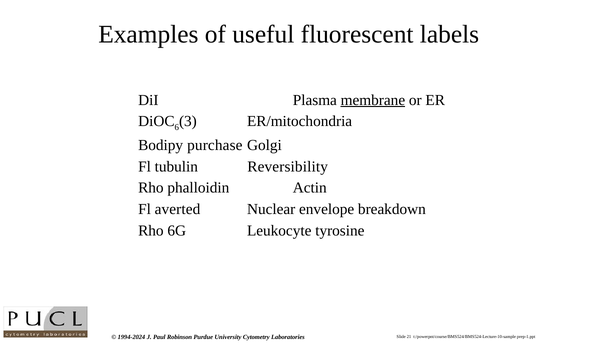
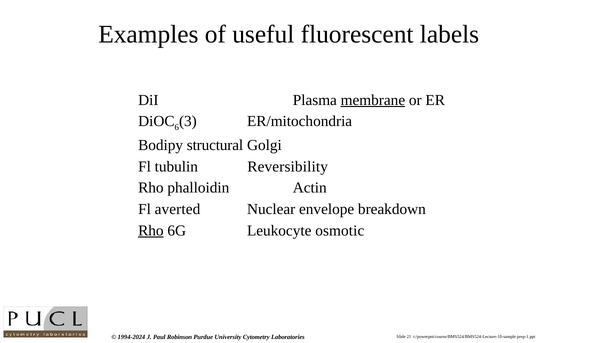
purchase: purchase -> structural (215, 146)
Rho underline: none -> present (151, 231)
tyrosine: tyrosine -> osmotic (340, 231)
